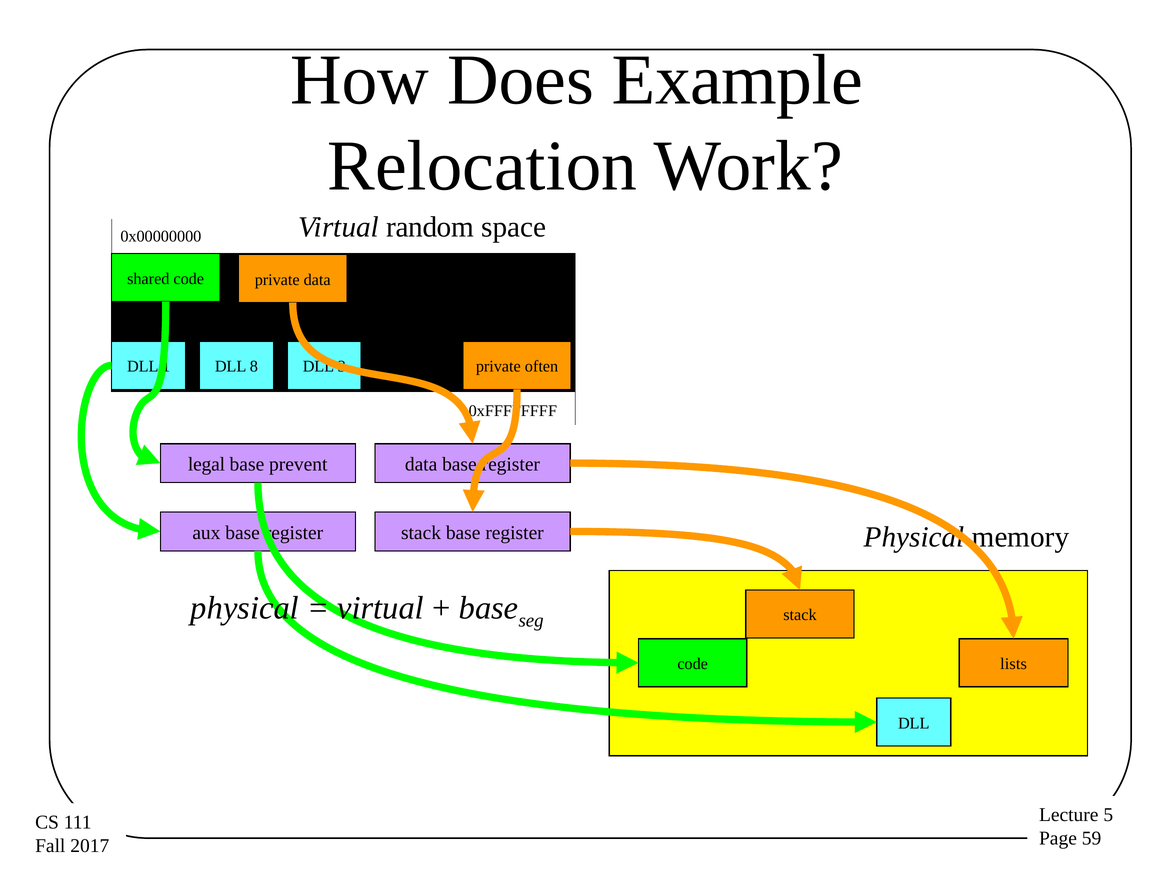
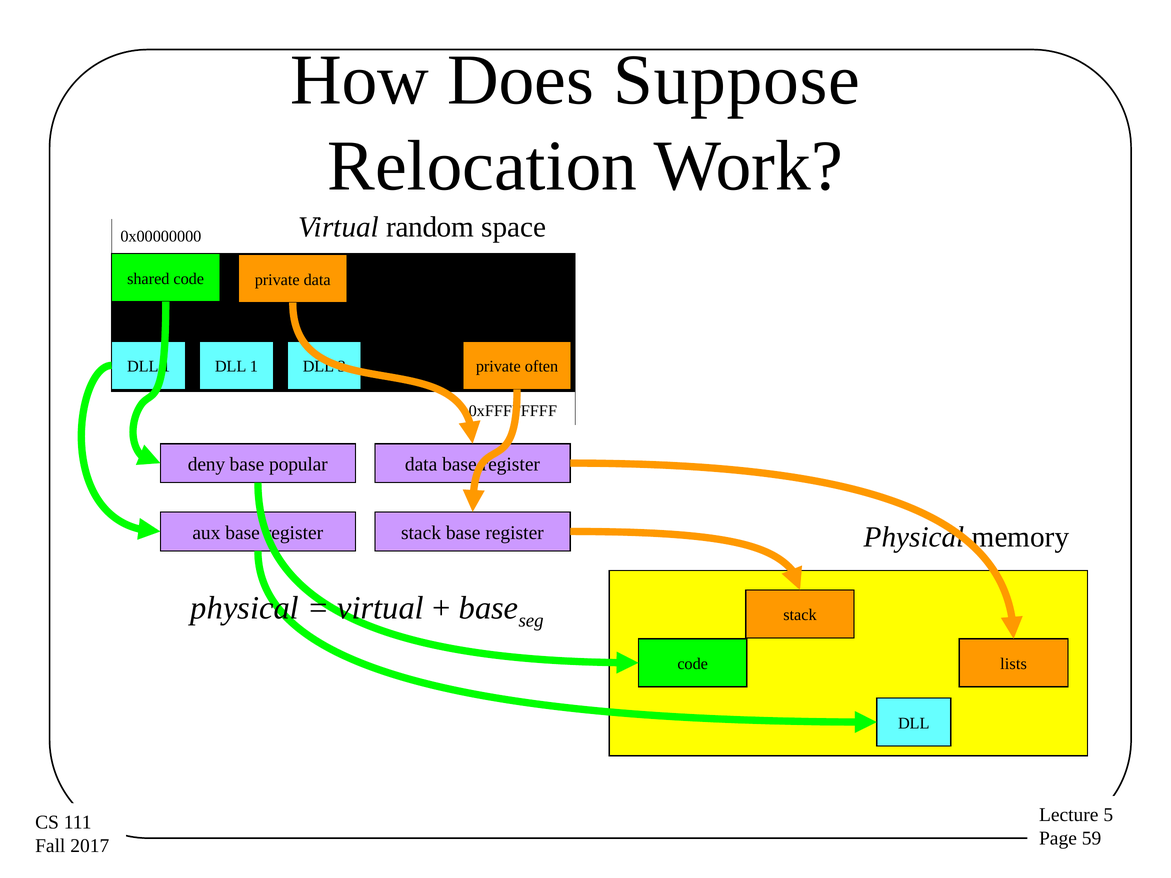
Example: Example -> Suppose (737, 80)
8: 8 -> 1 (254, 367)
legal: legal -> deny (207, 465)
prevent: prevent -> popular (298, 465)
